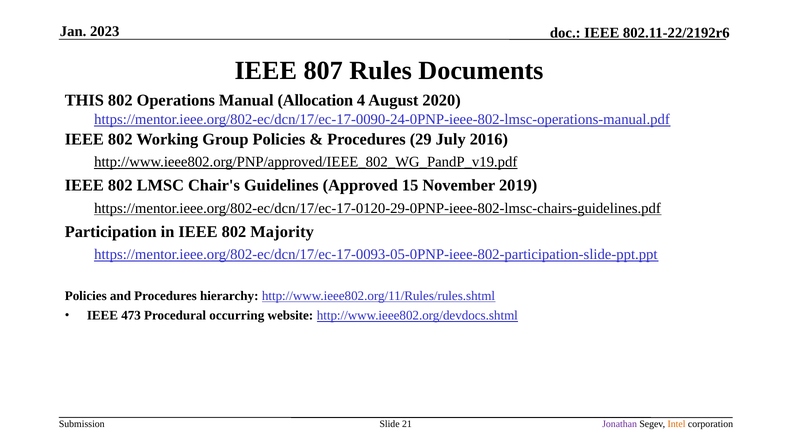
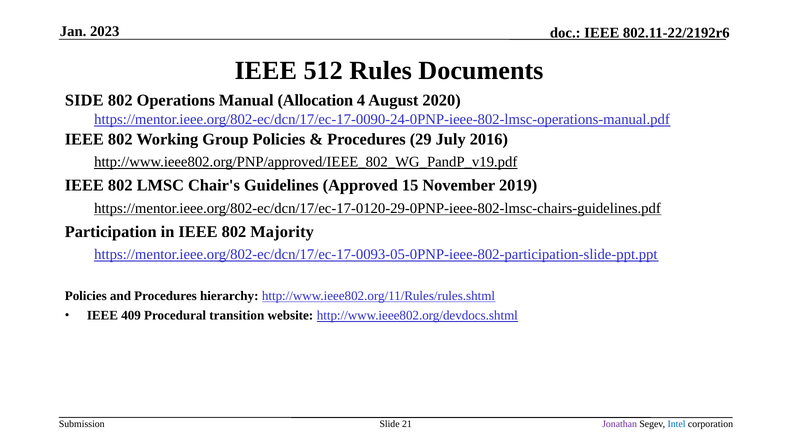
807: 807 -> 512 (323, 71)
THIS: THIS -> SIDE (84, 100)
473: 473 -> 409 (131, 315)
occurring: occurring -> transition (237, 315)
Intel colour: orange -> blue (677, 423)
